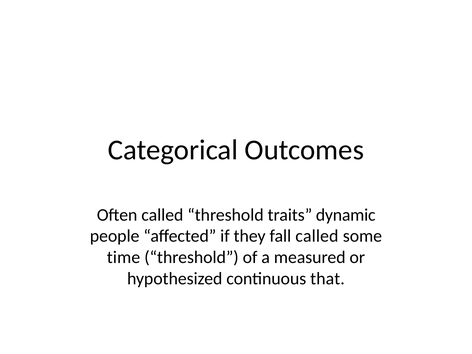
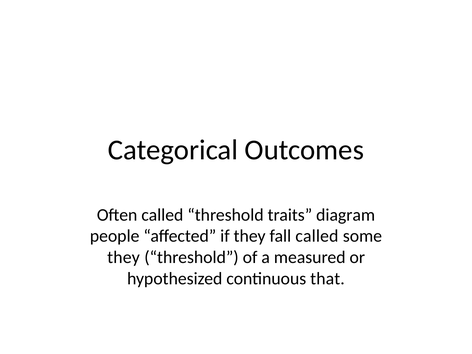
dynamic: dynamic -> diagram (346, 215)
time: time -> they (123, 257)
